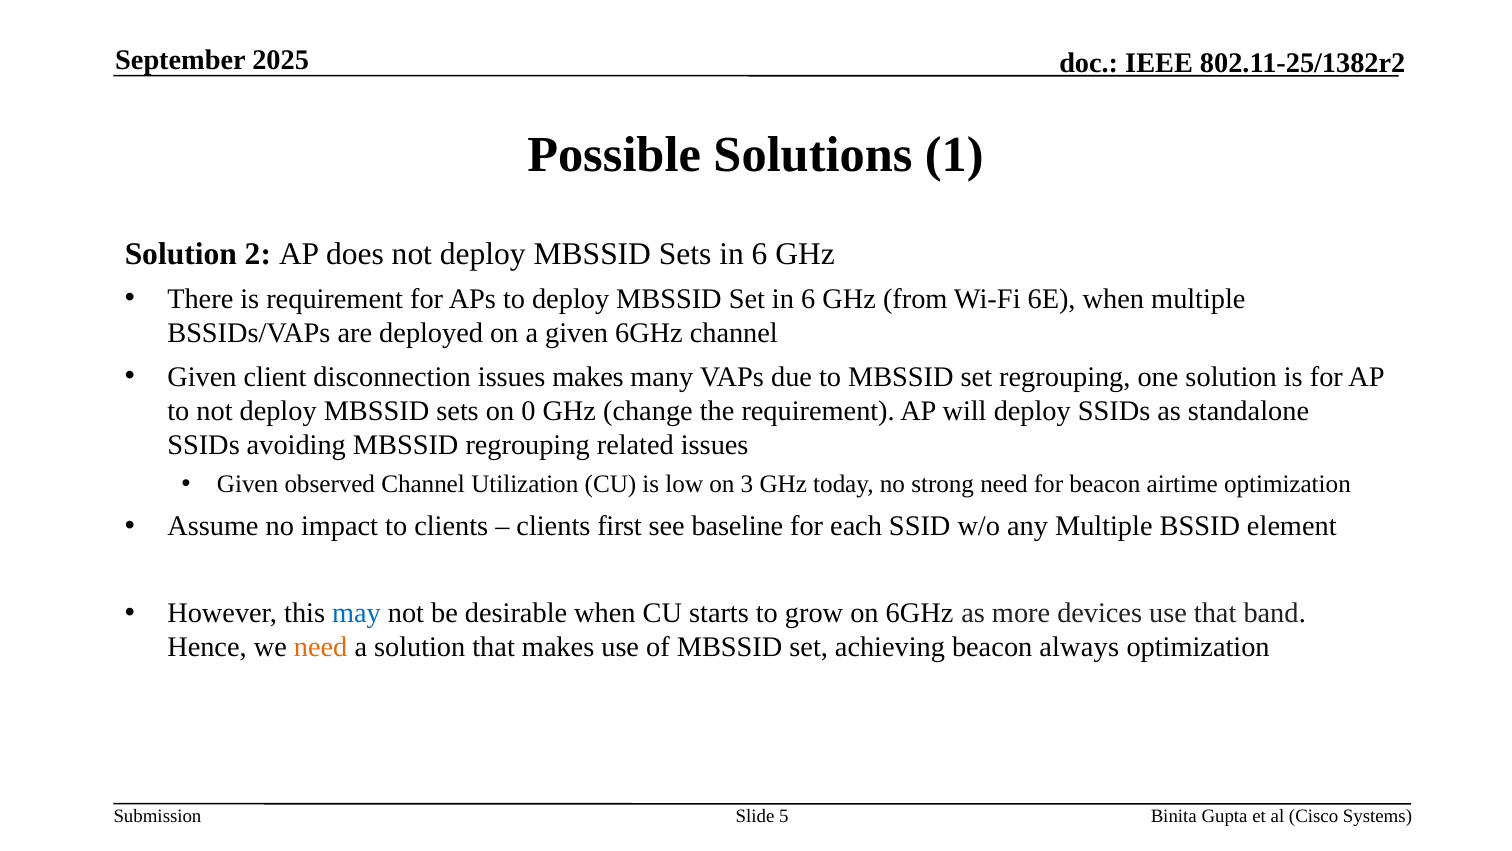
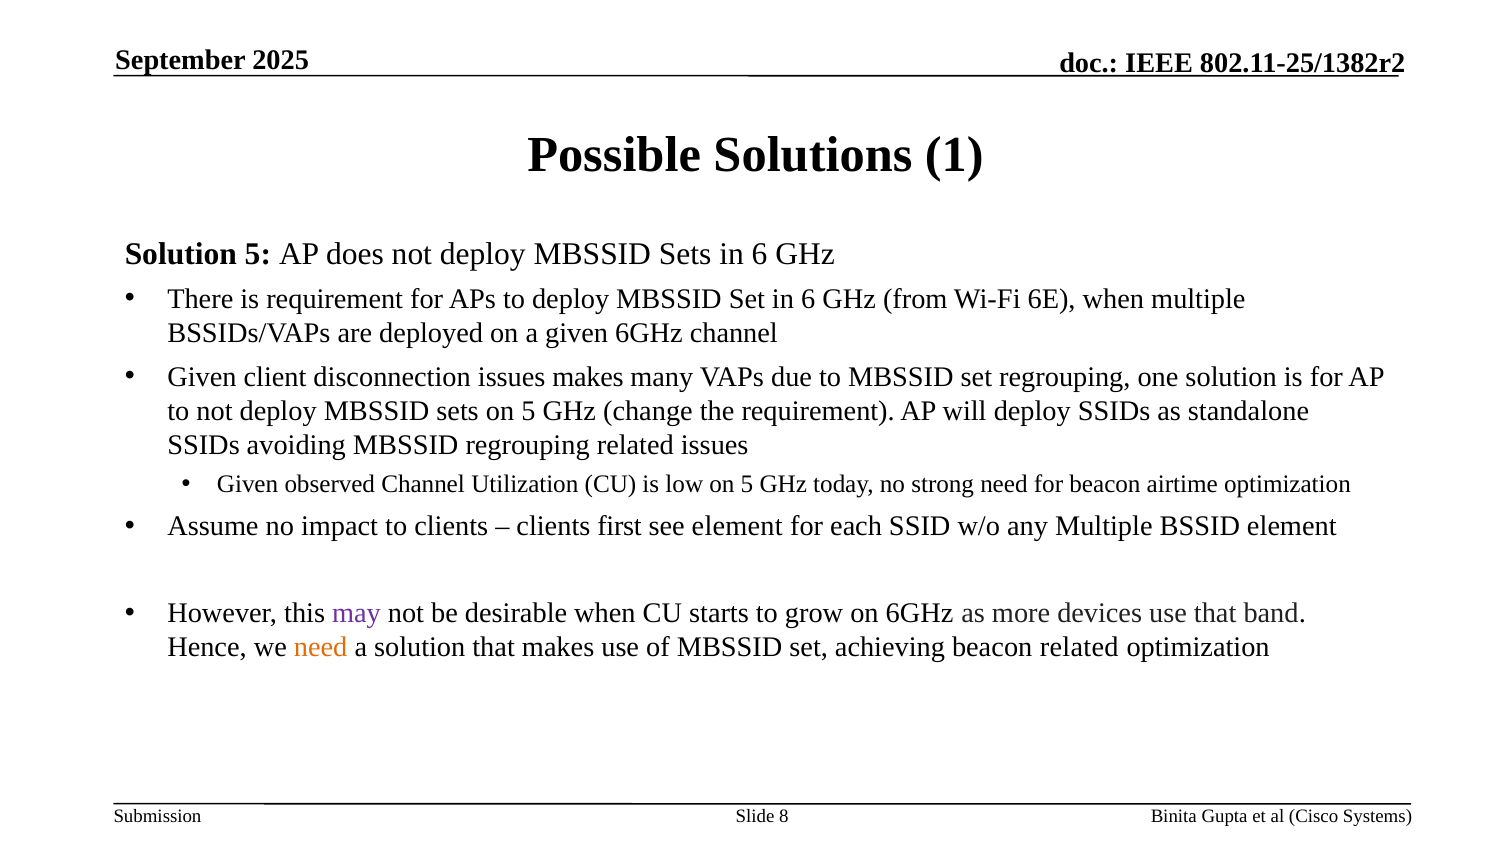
Solution 2: 2 -> 5 (258, 254)
sets on 0: 0 -> 5 (528, 410)
low on 3: 3 -> 5 (747, 484)
see baseline: baseline -> element (737, 526)
may colour: blue -> purple (356, 613)
beacon always: always -> related (1079, 647)
5: 5 -> 8 (784, 816)
